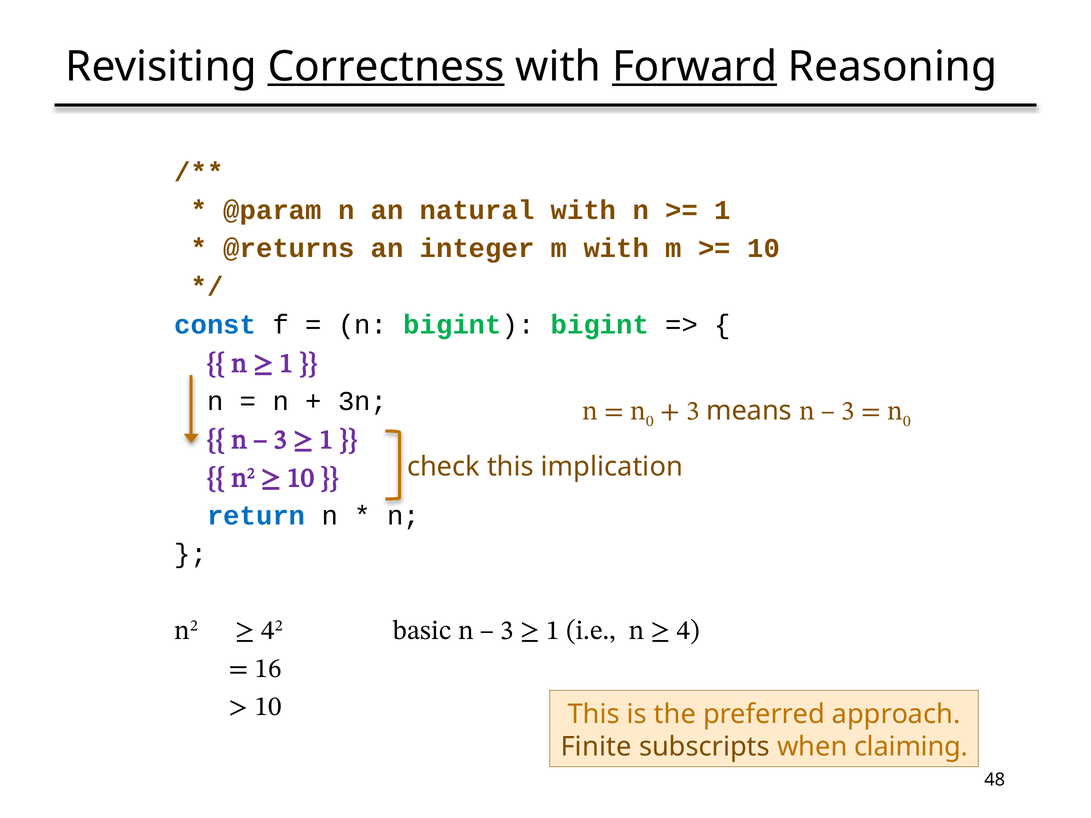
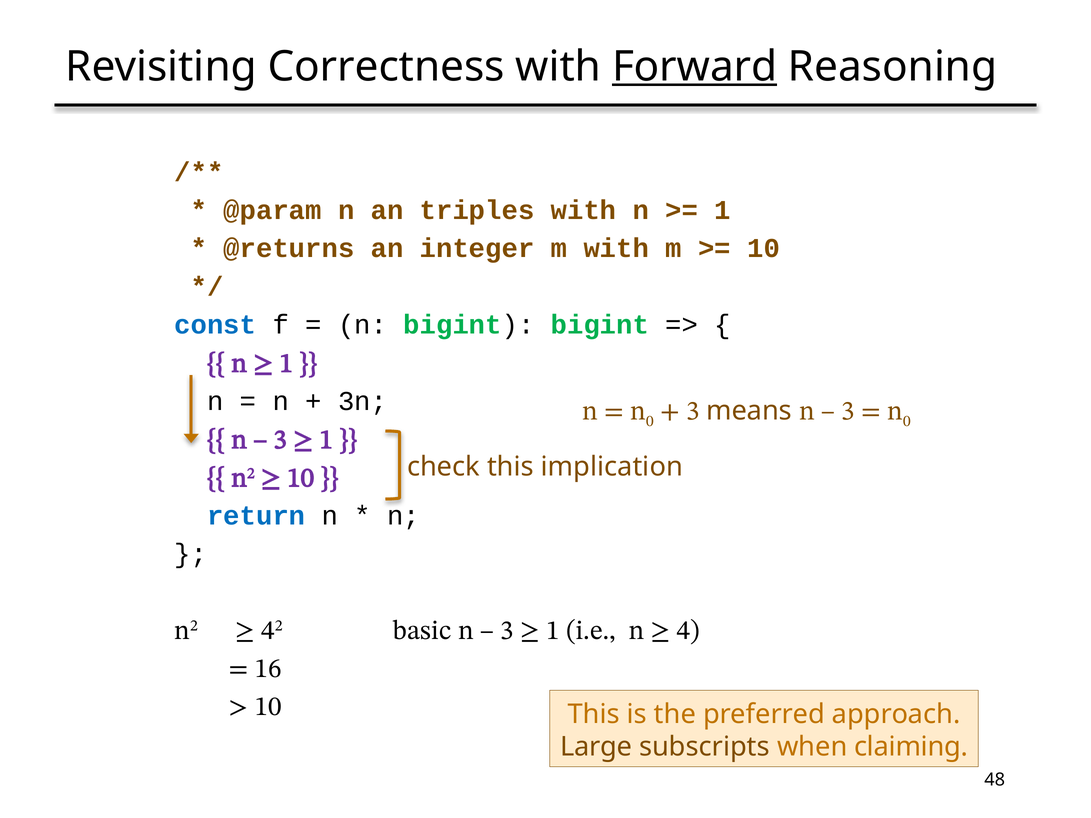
Correctness underline: present -> none (386, 67)
natural: natural -> triples (477, 210)
Finite: Finite -> Large (596, 747)
